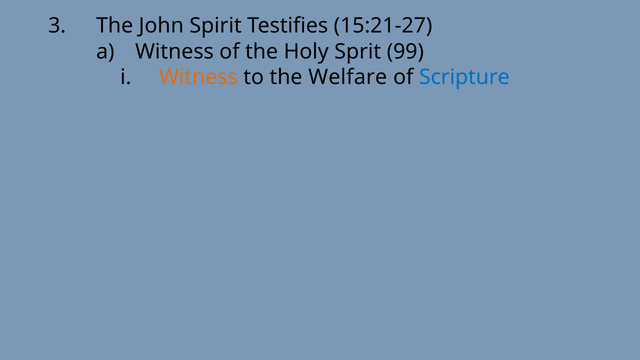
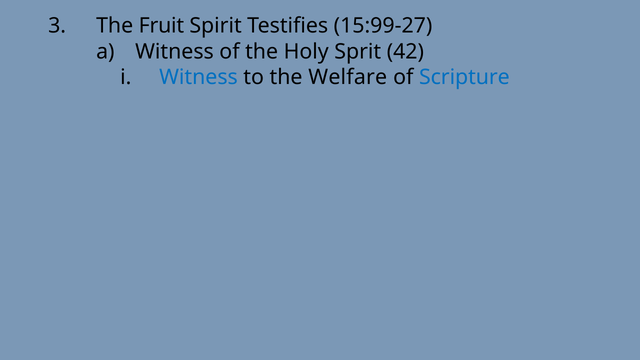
John: John -> Fruit (161, 26)
15:21-27: 15:21-27 -> 15:99-27 (383, 26)
99: 99 -> 42 (405, 51)
Witness colour: orange -> blue (198, 77)
